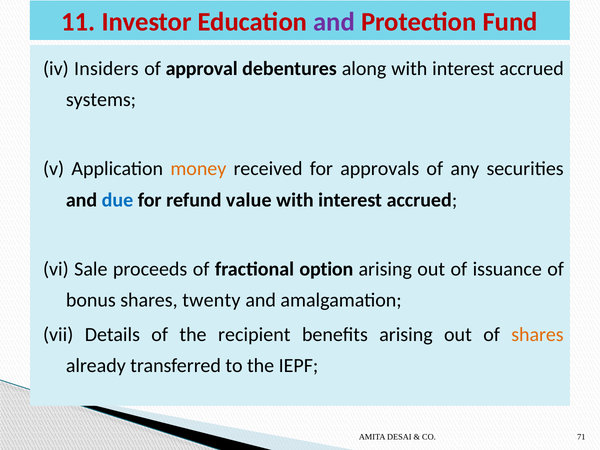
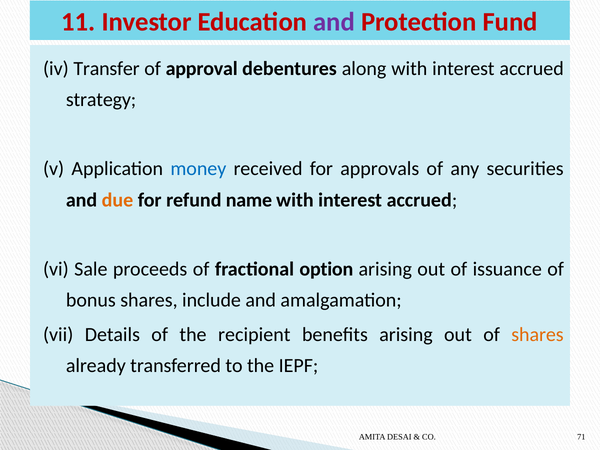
Insiders: Insiders -> Transfer (107, 69)
systems: systems -> strategy (101, 100)
money colour: orange -> blue (198, 169)
due colour: blue -> orange (117, 200)
value: value -> name (249, 200)
twenty: twenty -> include (212, 300)
